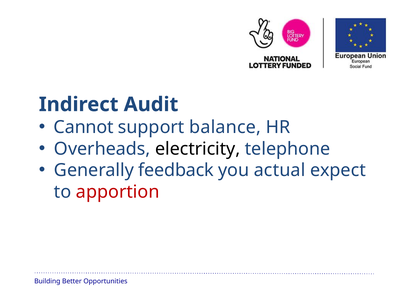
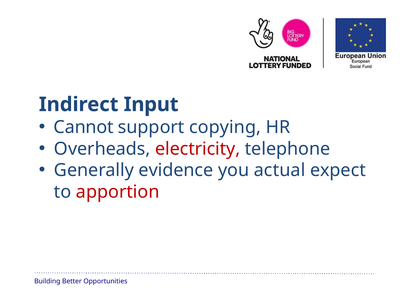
Audit: Audit -> Input (151, 104)
balance: balance -> copying (225, 127)
electricity colour: black -> red (198, 149)
feedback: feedback -> evidence (176, 170)
